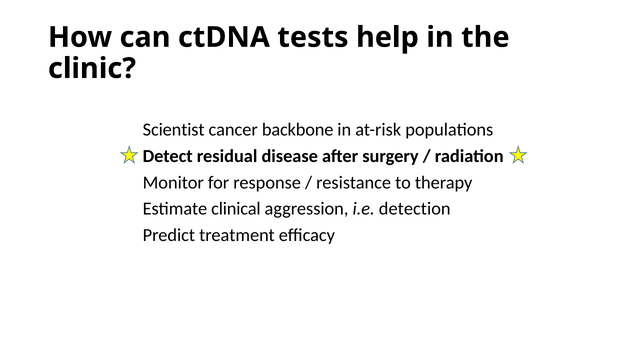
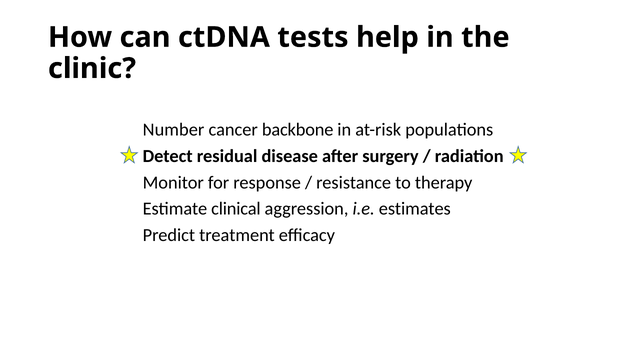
Scientist: Scientist -> Number (174, 130)
detection: detection -> estimates (415, 209)
